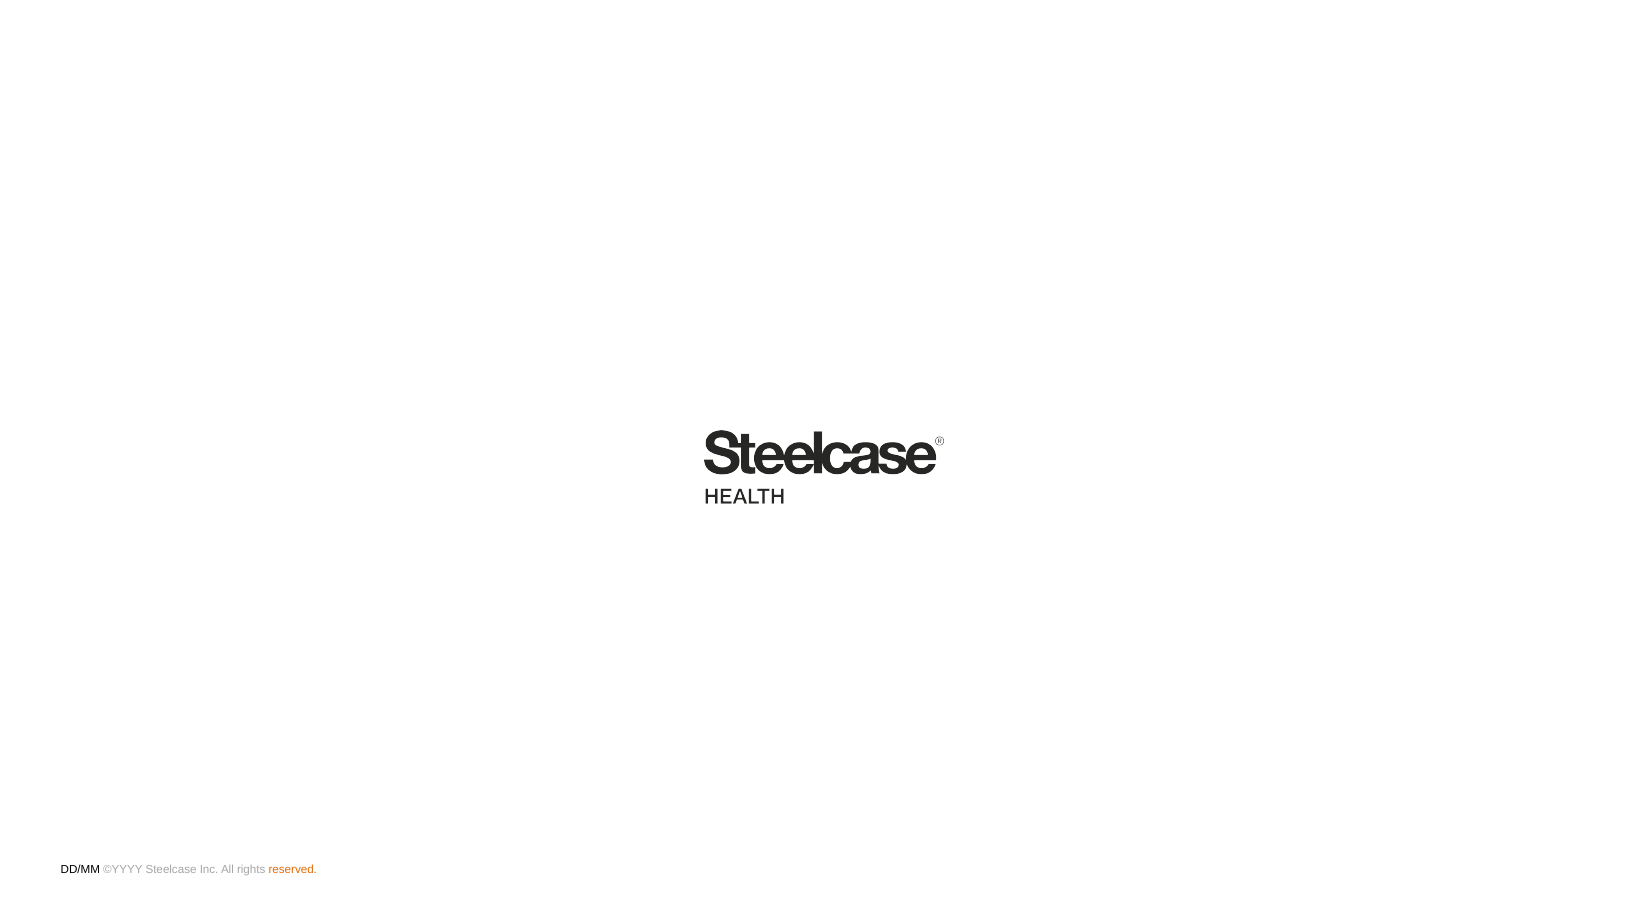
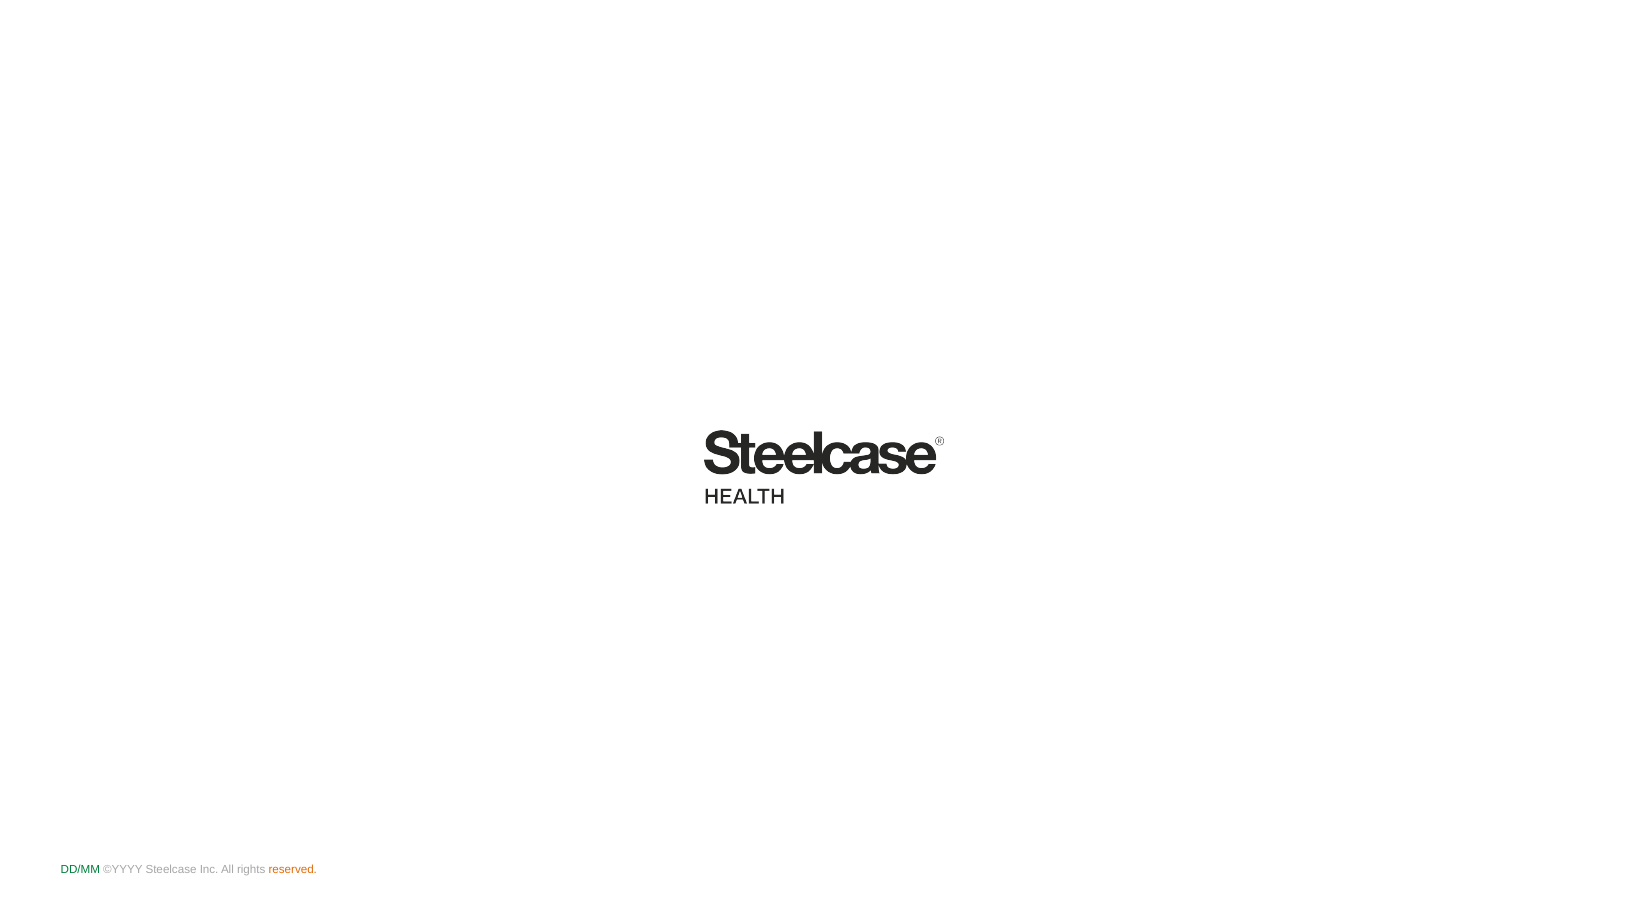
DD/MM colour: black -> green (80, 869)
